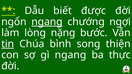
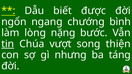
ngang underline: present -> none (47, 22)
ngợi: ngợi -> bình (120, 22)
bình: bình -> vượt (61, 44)
gì ngang: ngang -> nhưng (71, 55)
thực: thực -> táng (120, 55)
